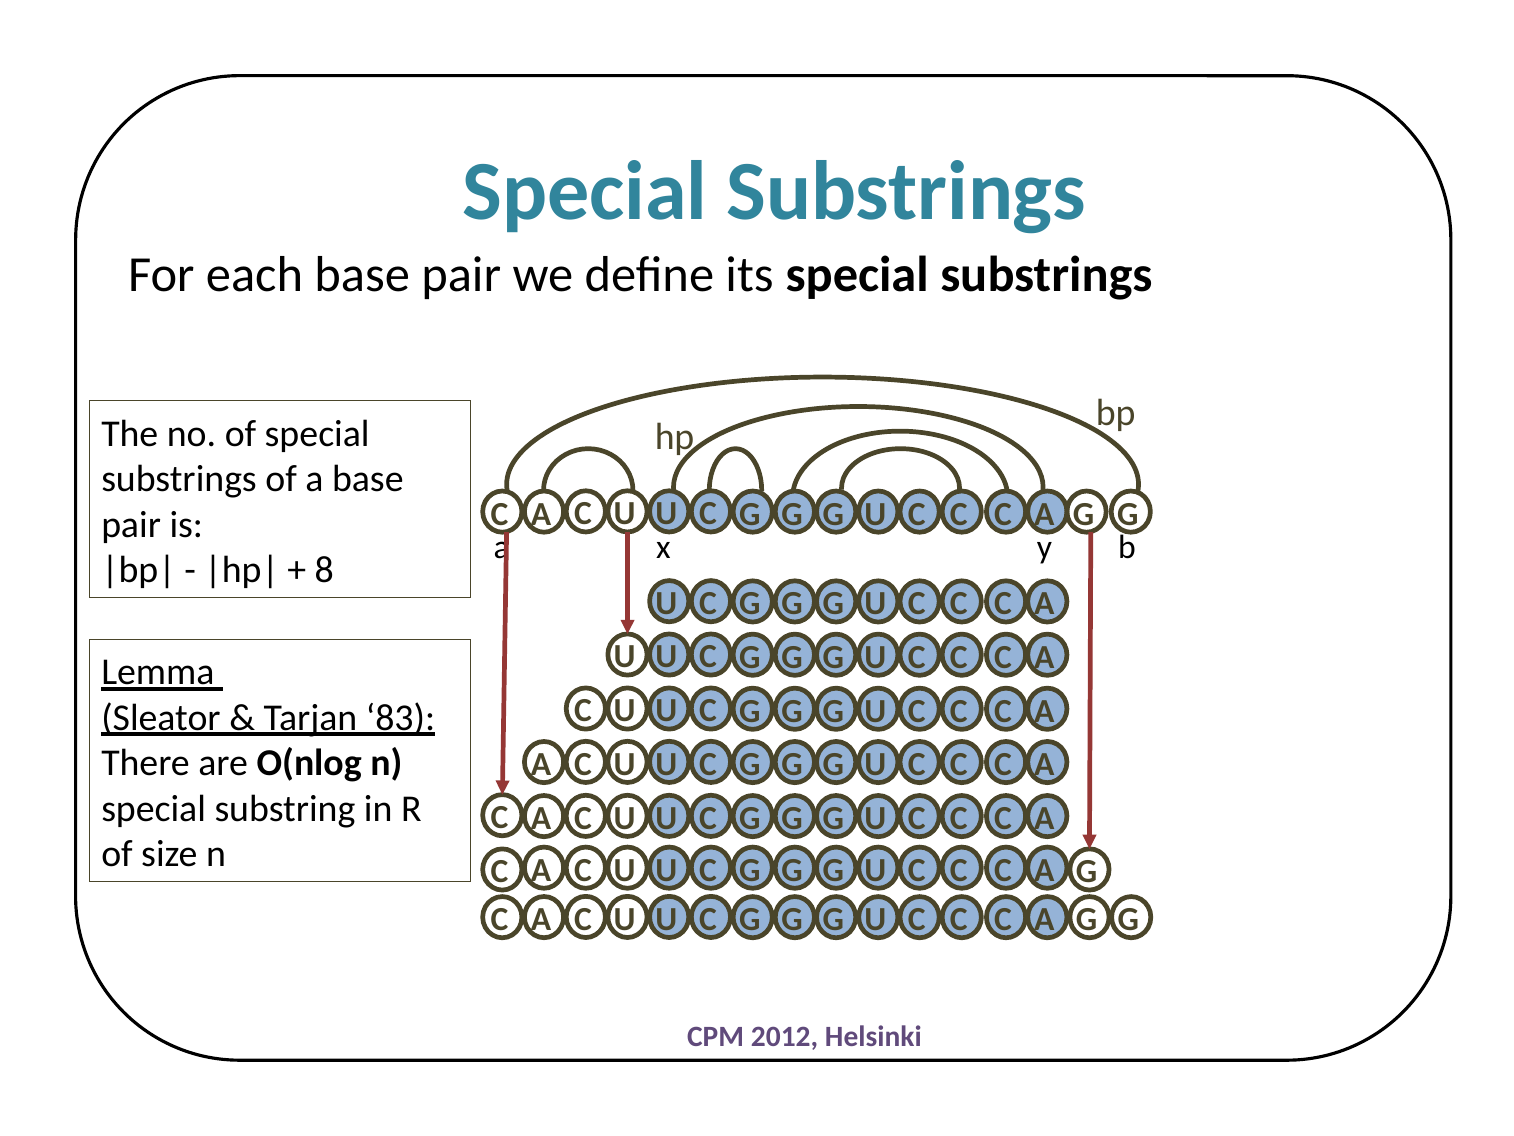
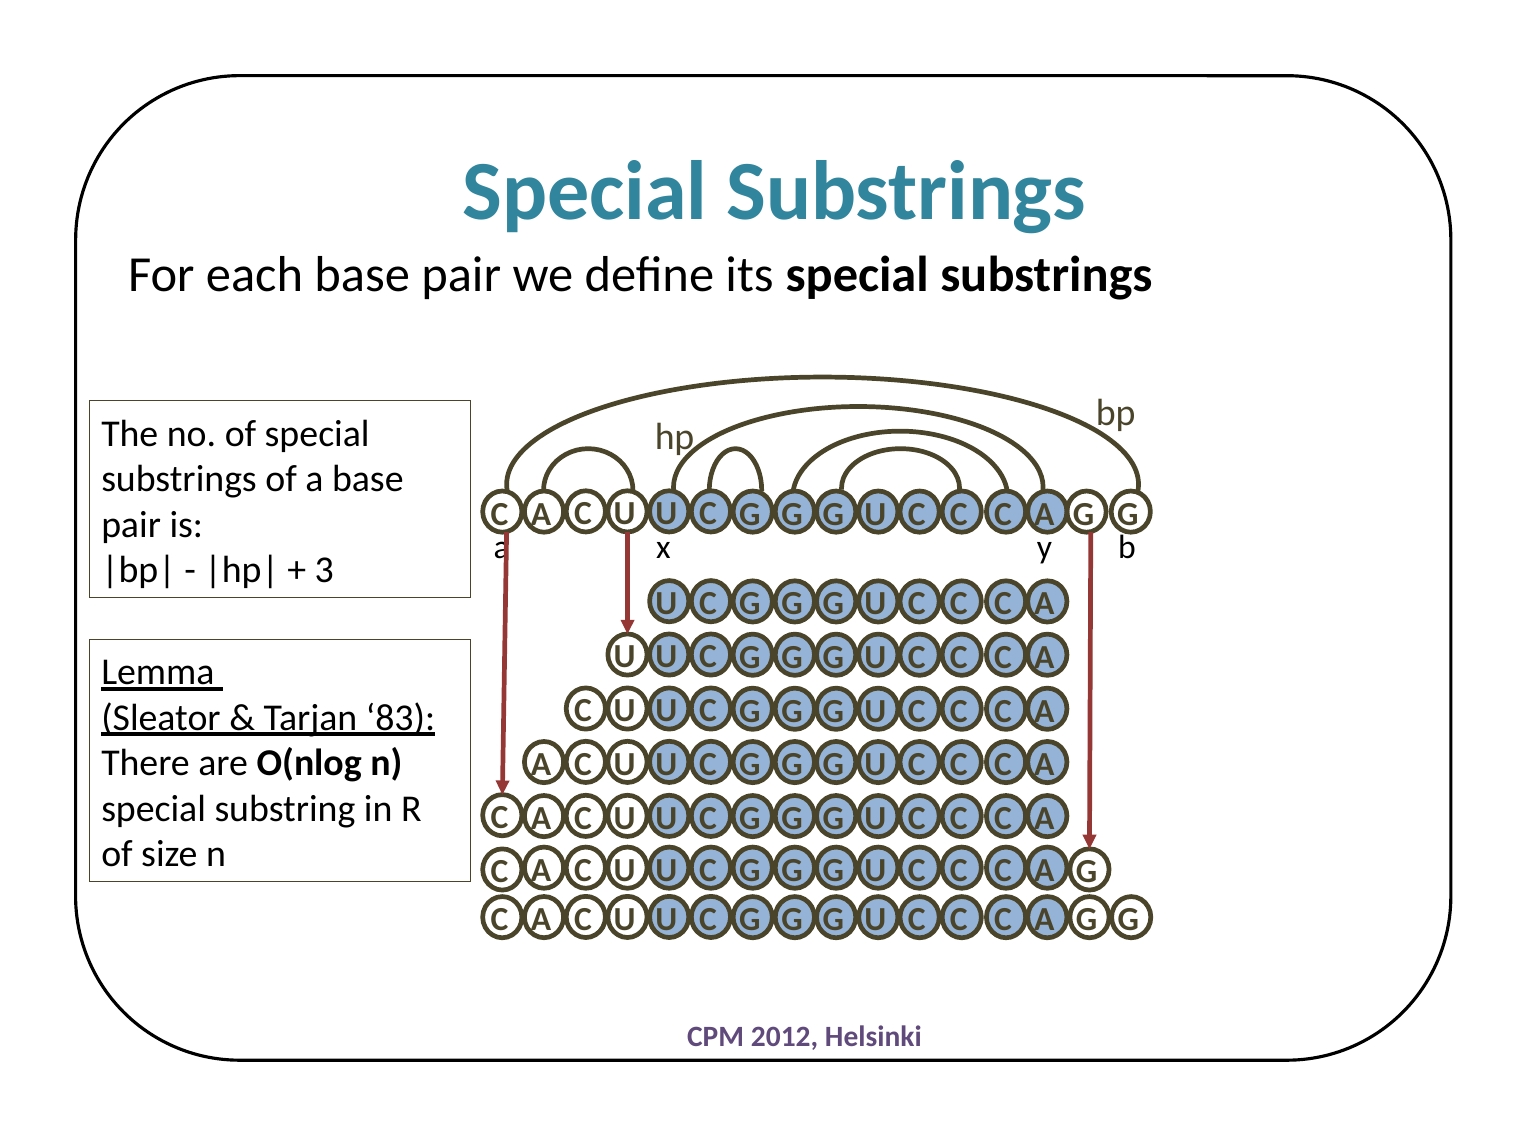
8: 8 -> 3 (324, 570)
